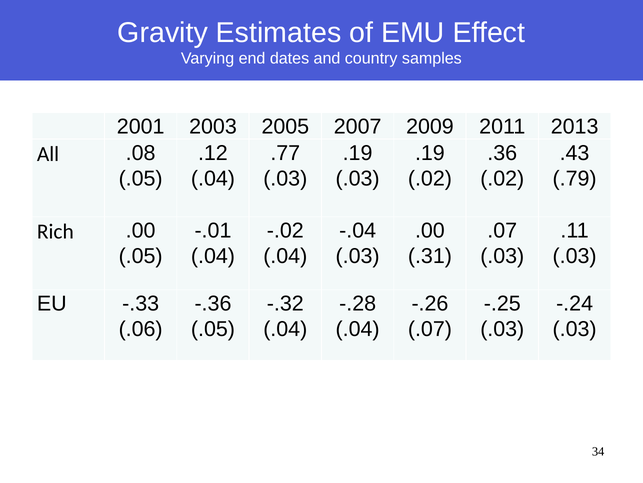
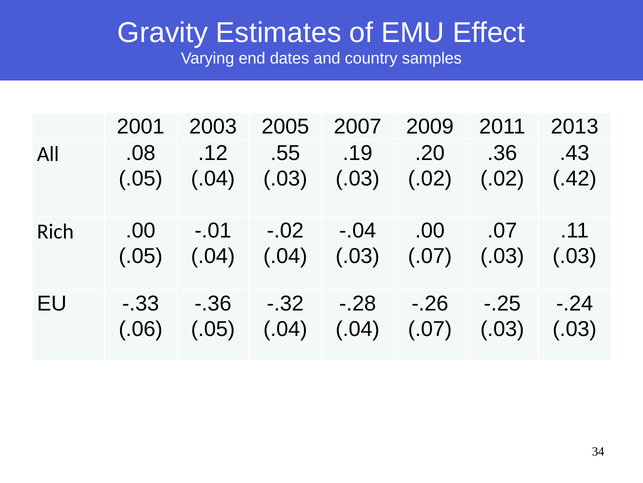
.77: .77 -> .55 (285, 153)
.19: .19 -> .20 (430, 153)
.79: .79 -> .42 (575, 178)
.31: .31 -> .07 (430, 256)
